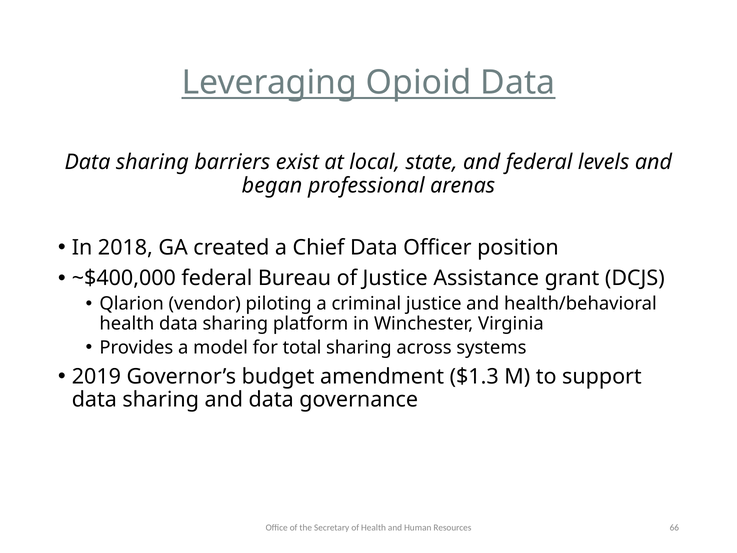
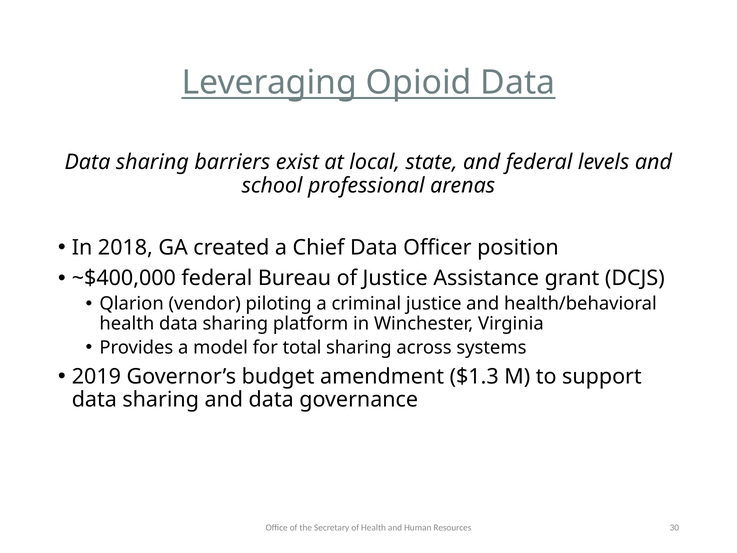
began: began -> school (272, 186)
66: 66 -> 30 (674, 528)
